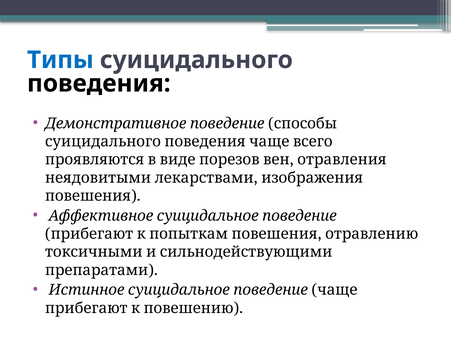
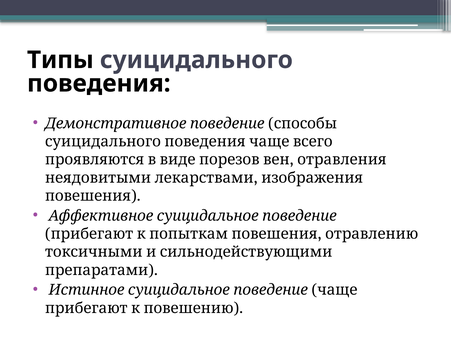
Типы colour: blue -> black (60, 60)
